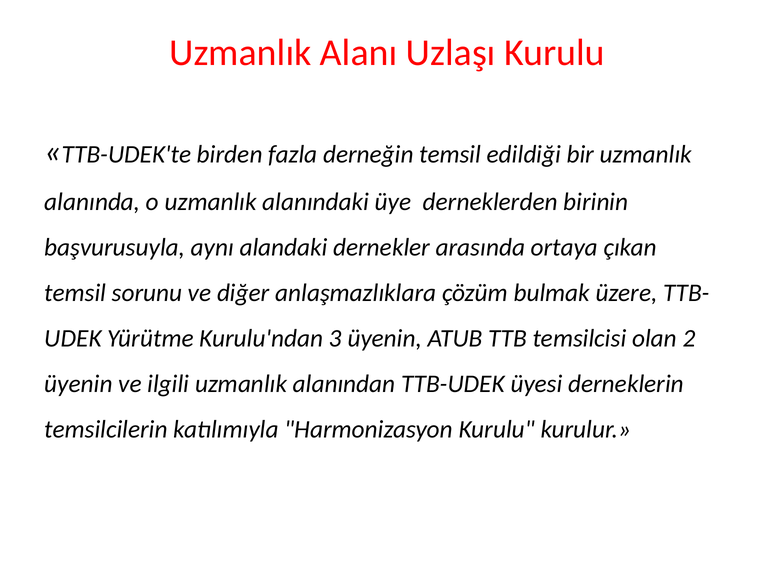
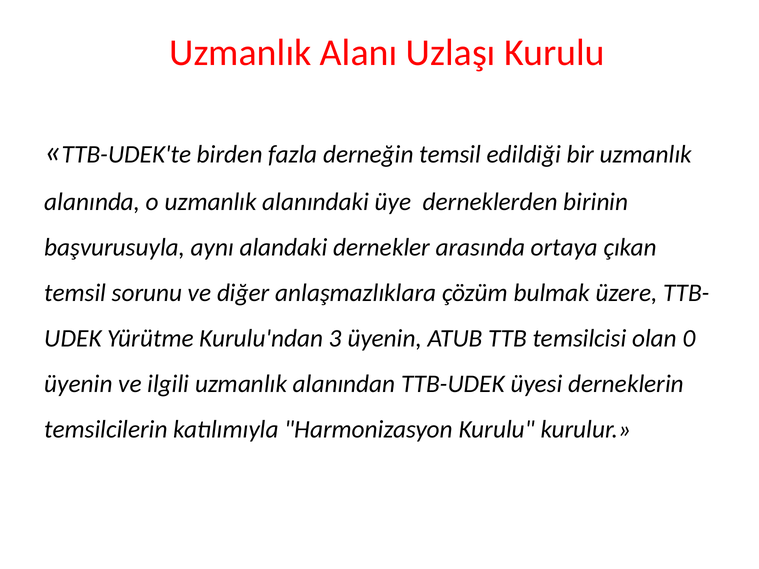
2: 2 -> 0 (689, 339)
